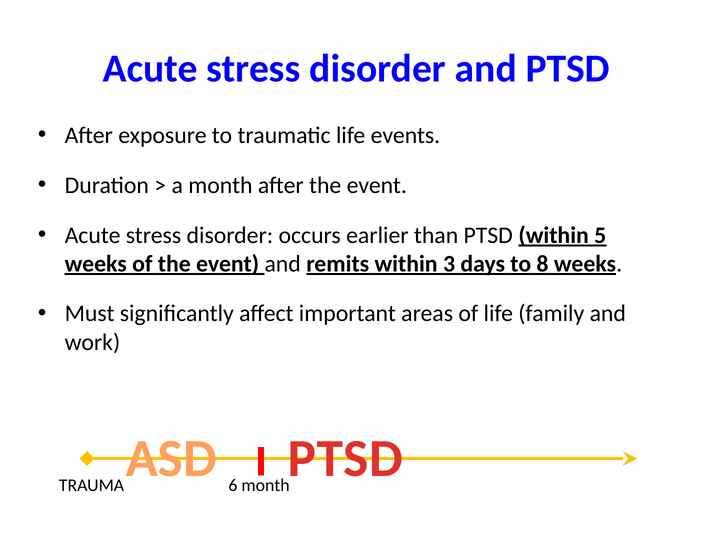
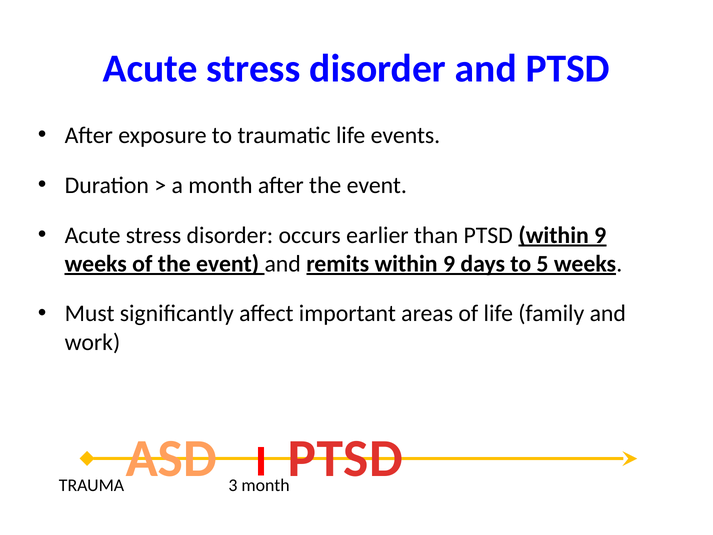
PTSD within 5: 5 -> 9 (600, 235)
remits within 3: 3 -> 9 (449, 264)
8: 8 -> 5 (543, 264)
6: 6 -> 3 (233, 485)
